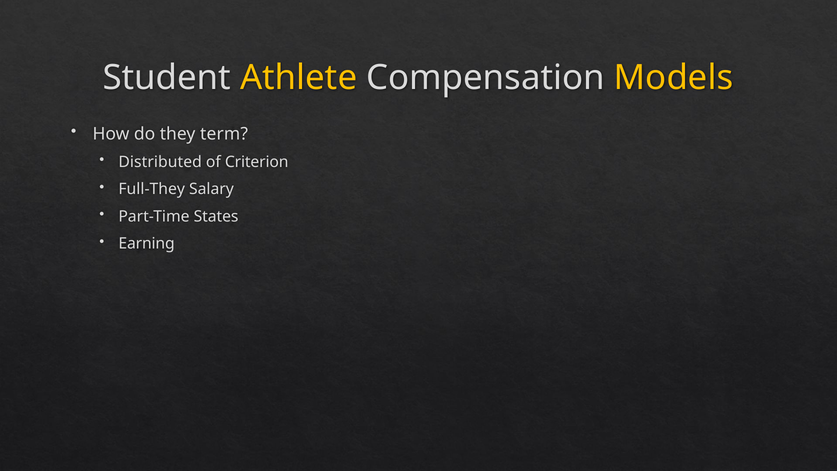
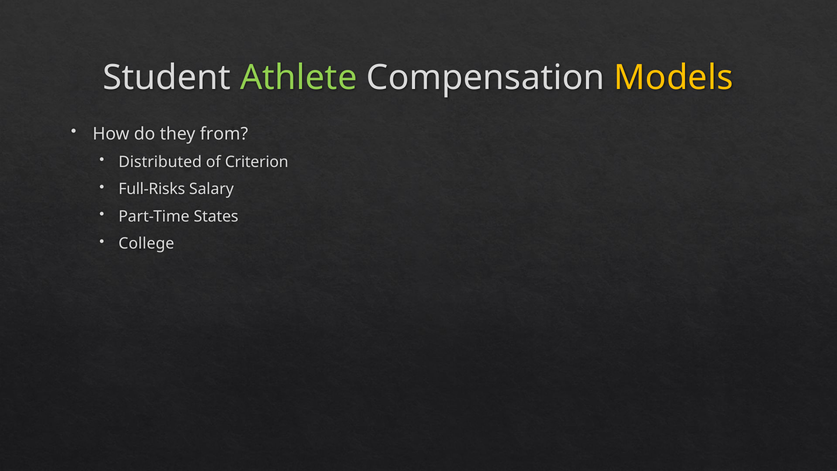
Athlete colour: yellow -> light green (299, 78)
term: term -> from (224, 134)
Full-They: Full-They -> Full-Risks (152, 189)
Earning: Earning -> College (146, 244)
